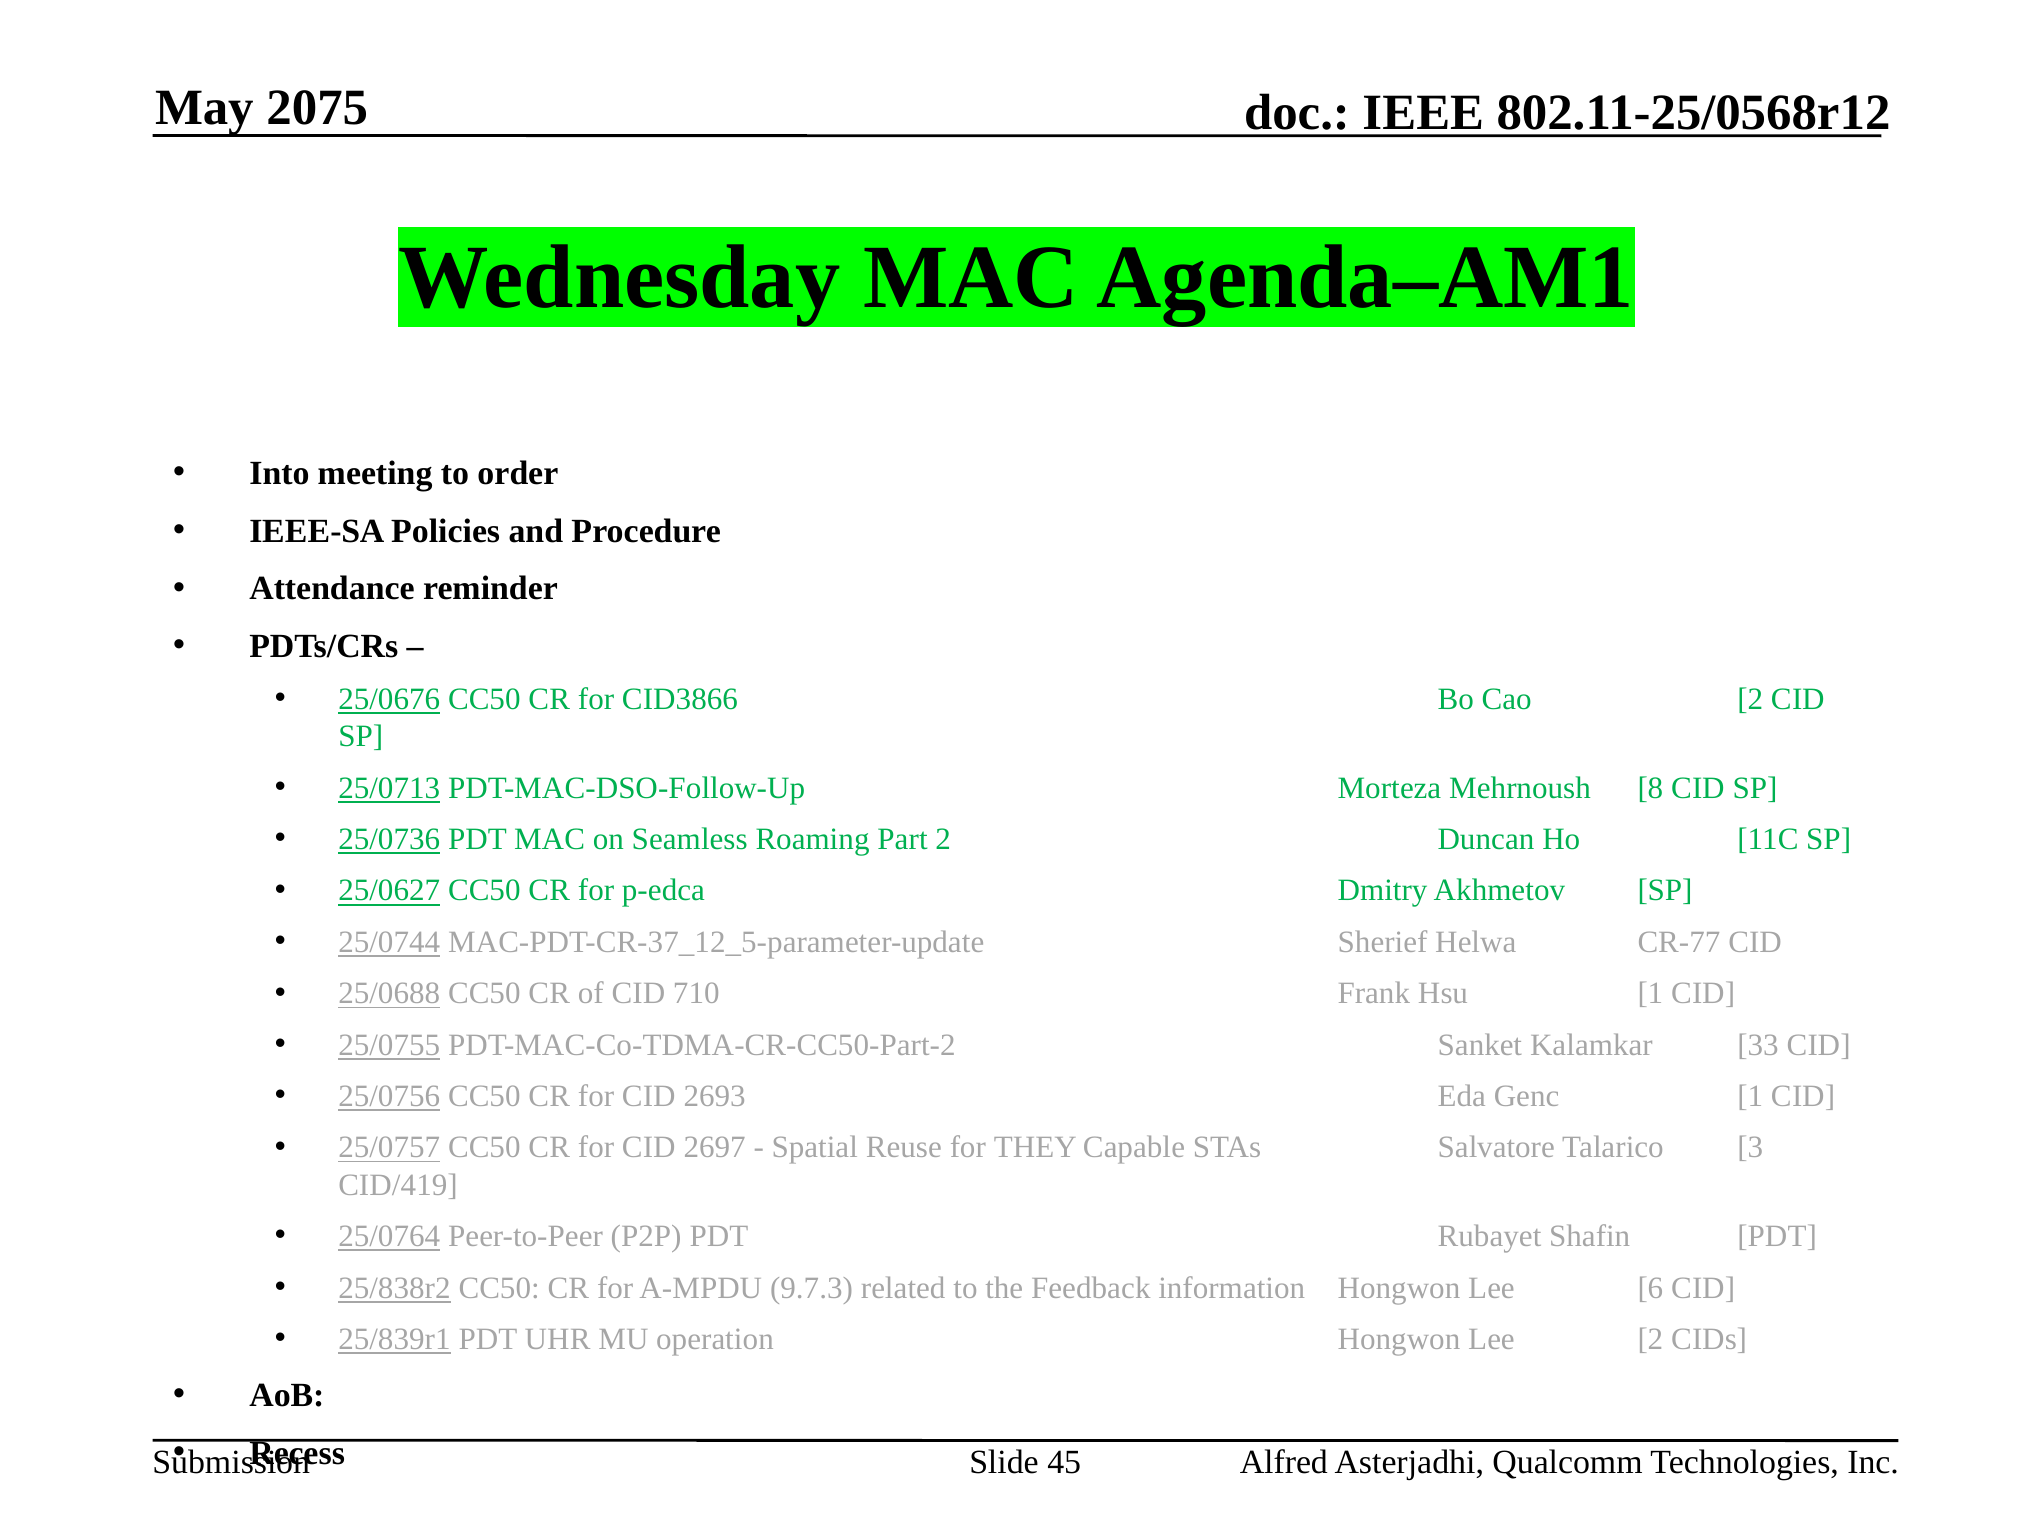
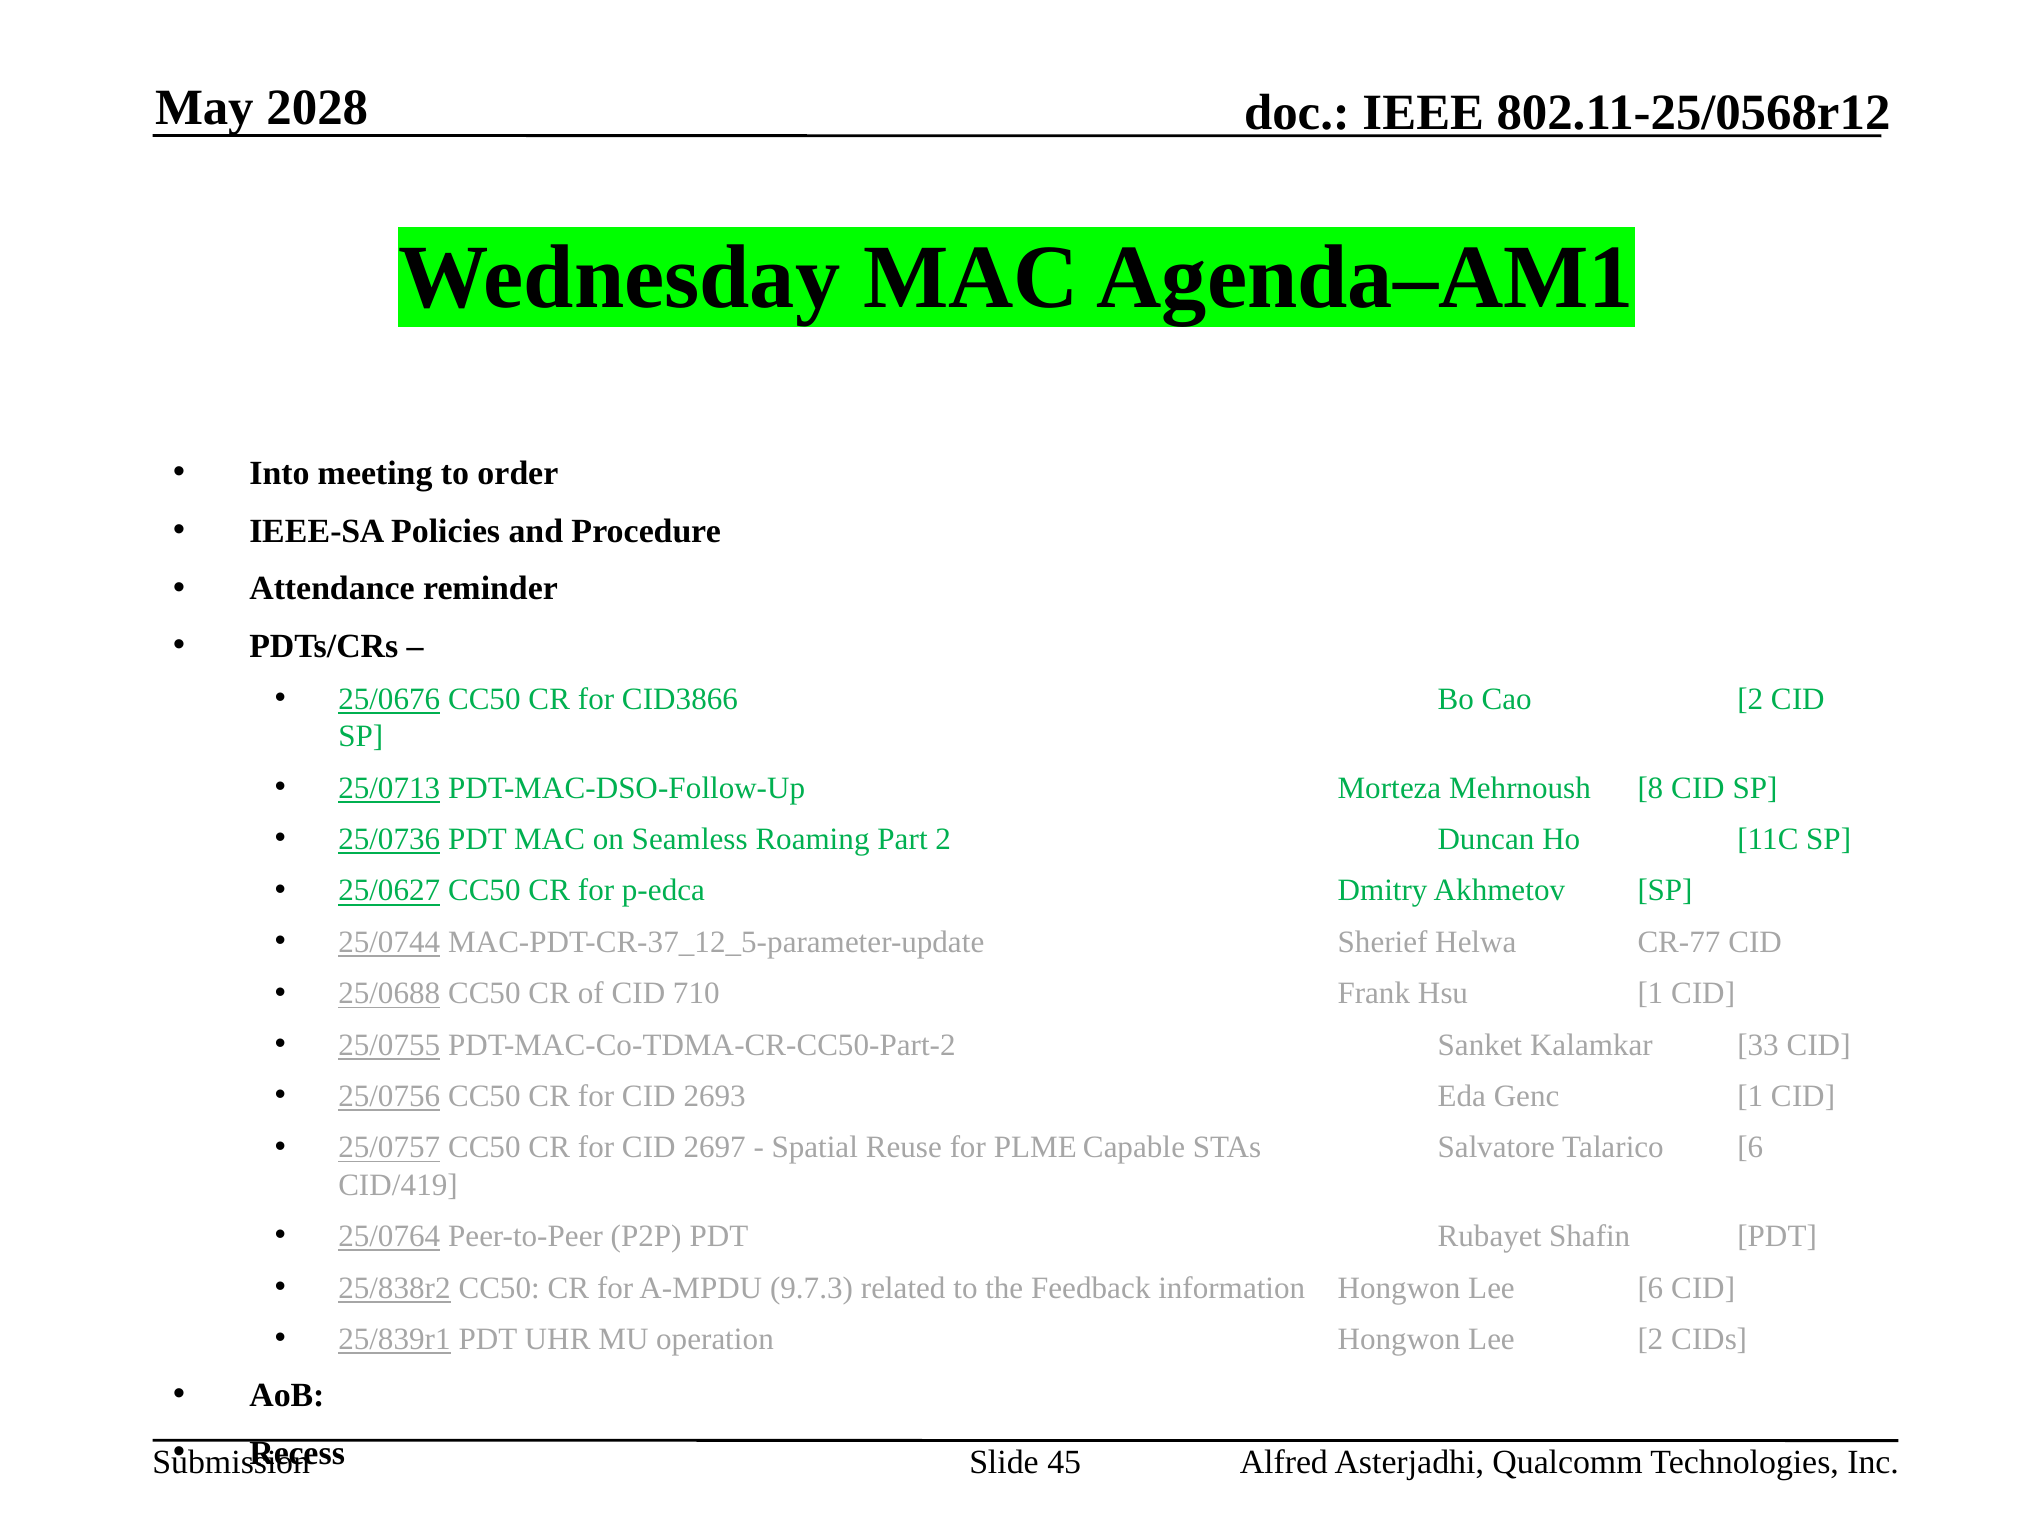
2075: 2075 -> 2028 (317, 108)
THEY: THEY -> PLME (1035, 1148)
Talarico 3: 3 -> 6 (1750, 1148)
